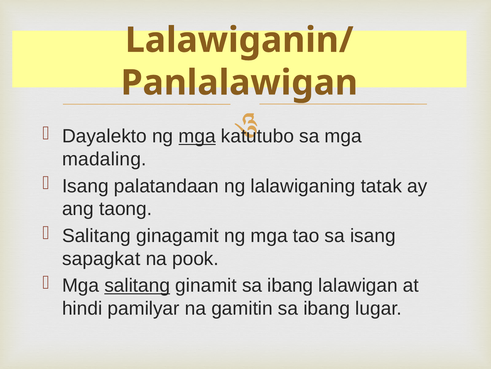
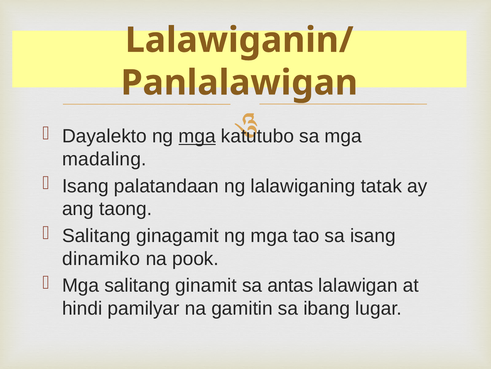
sapagkat: sapagkat -> dinamiko (101, 258)
salitang underline: present -> none (137, 285)
ginamit sa ibang: ibang -> antas (290, 285)
